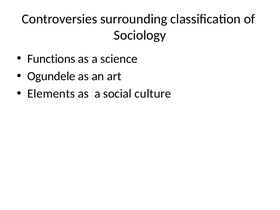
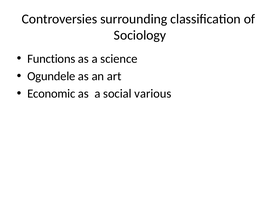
Elements: Elements -> Economic (51, 94)
culture: culture -> various (153, 94)
